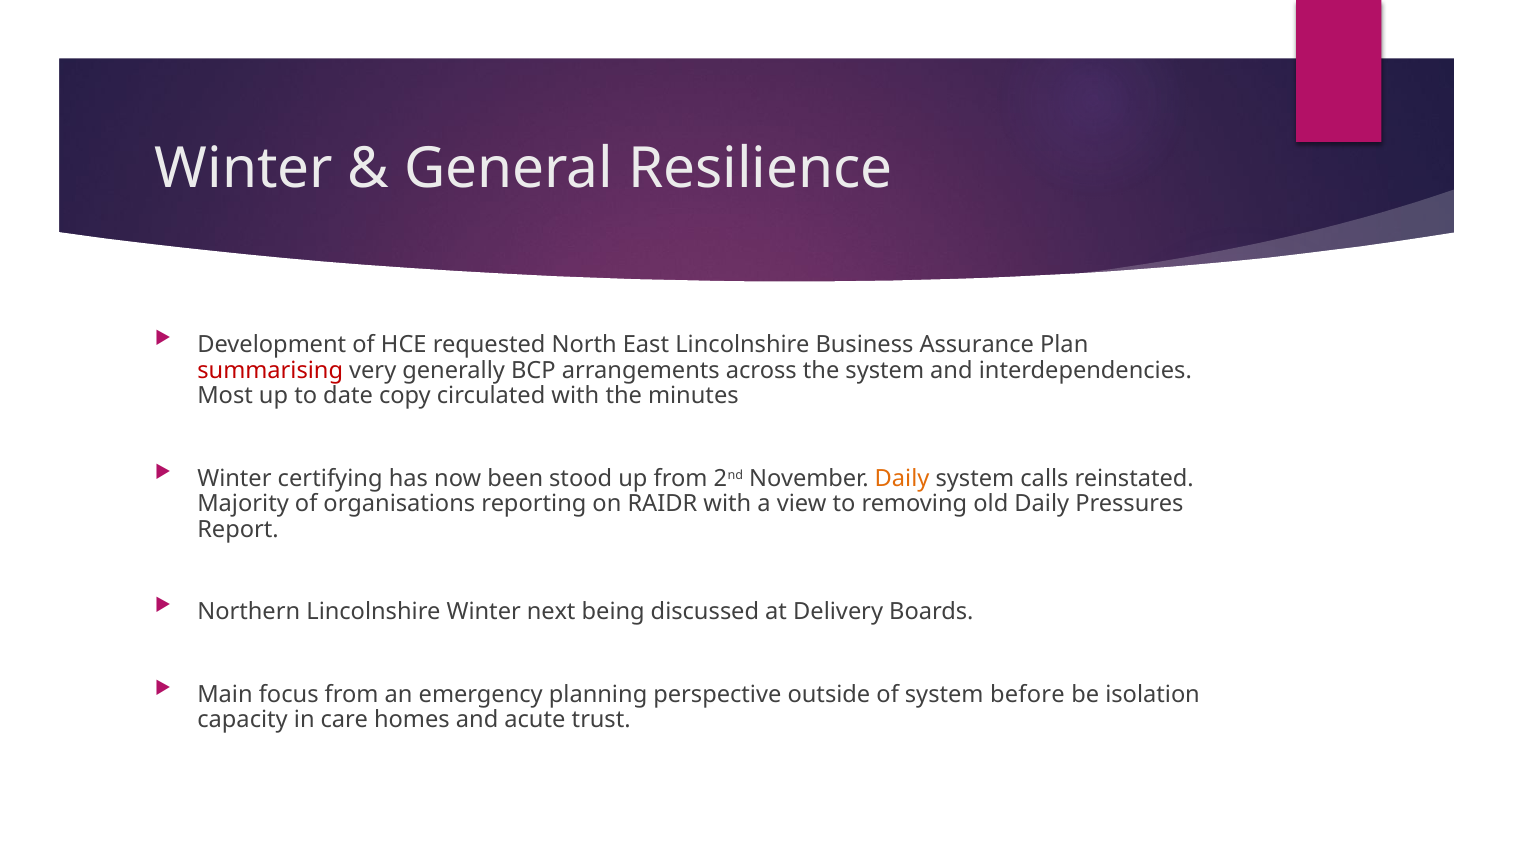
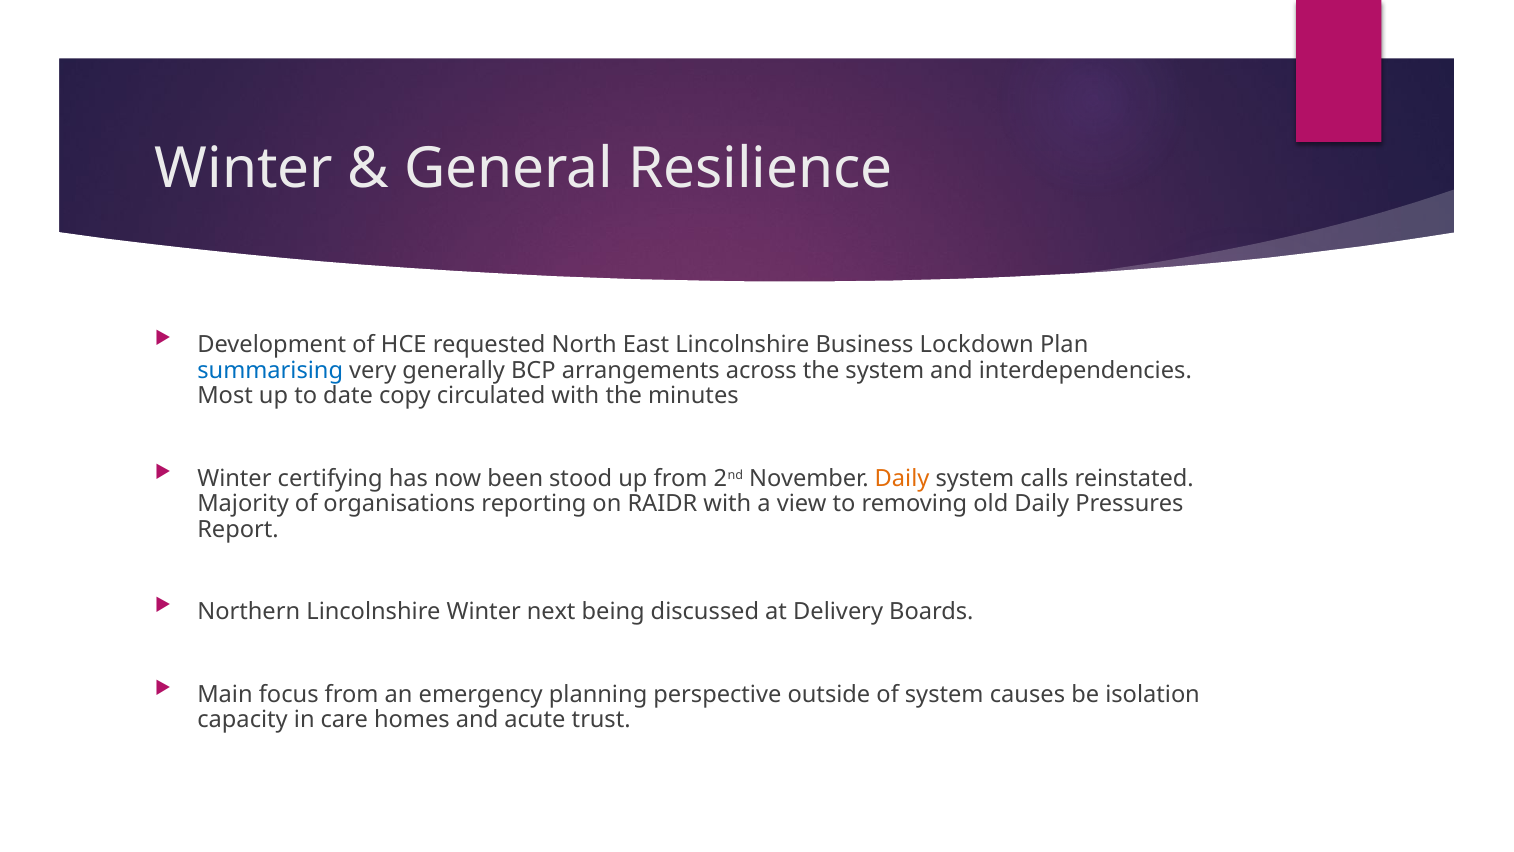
Assurance: Assurance -> Lockdown (977, 345)
summarising colour: red -> blue (270, 370)
before: before -> causes (1027, 694)
